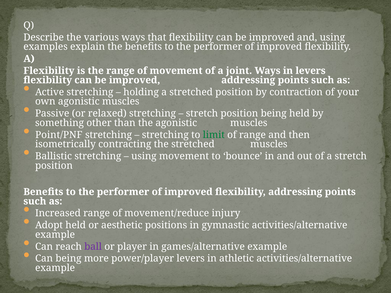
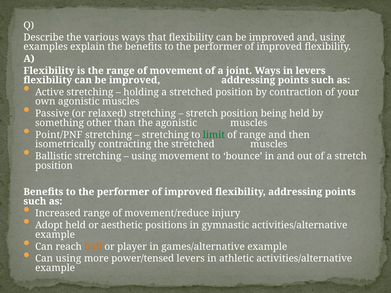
ball colour: purple -> orange (93, 247)
Can being: being -> using (68, 259)
power/player: power/player -> power/tensed (143, 259)
